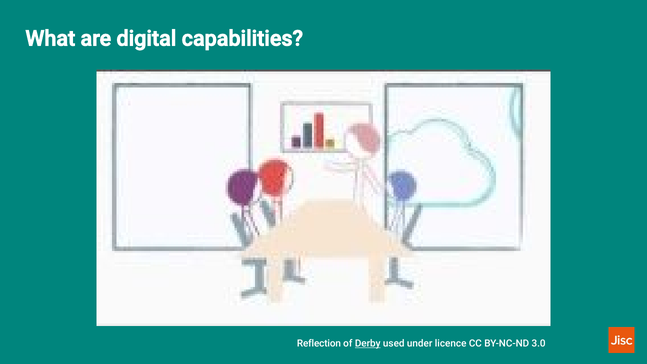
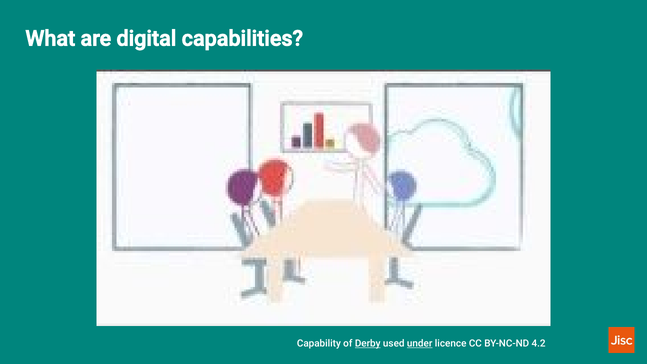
Reflection: Reflection -> Capability (319, 343)
under underline: none -> present (420, 343)
3.0: 3.0 -> 4.2 (539, 343)
